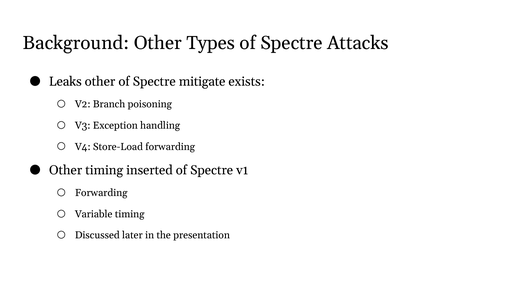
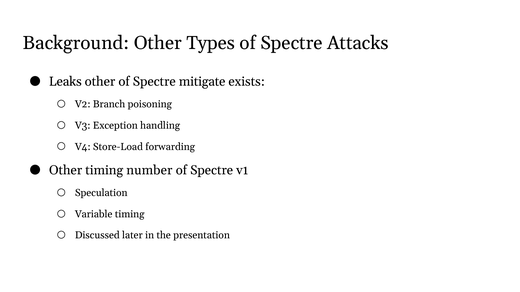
inserted: inserted -> number (149, 171)
Forwarding: Forwarding -> Speculation (101, 193)
